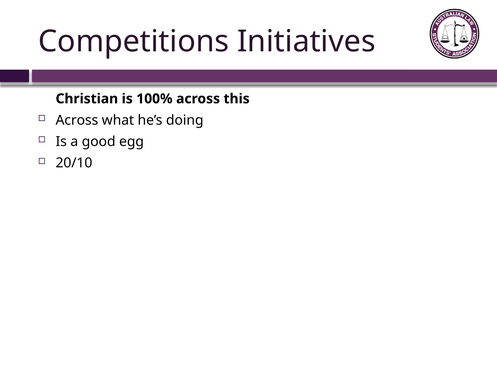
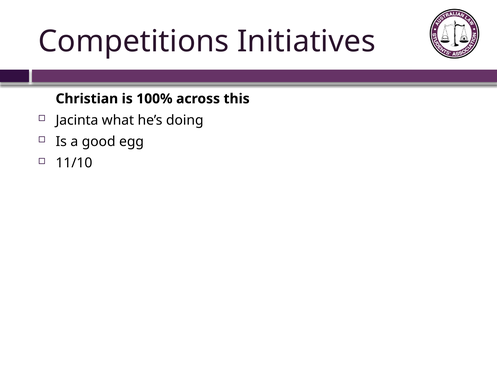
Across: Across -> Jacinta (77, 120)
20/10: 20/10 -> 11/10 (74, 163)
